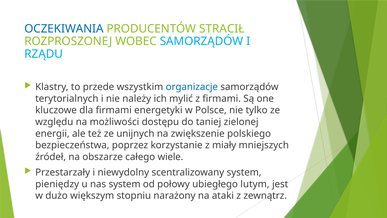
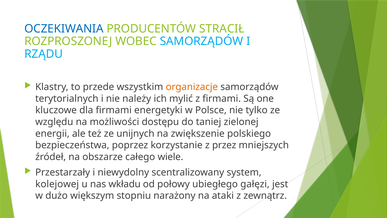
organizacje colour: blue -> orange (192, 87)
miały: miały -> przez (224, 145)
pieniędzy: pieniędzy -> kolejowej (57, 184)
nas system: system -> wkładu (125, 184)
lutym: lutym -> gałęzi (255, 184)
